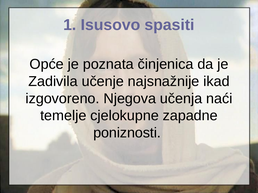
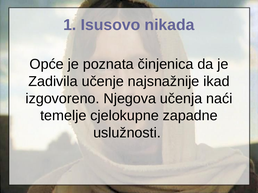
spasiti: spasiti -> nikada (170, 25)
poniznosti: poniznosti -> uslužnosti (127, 133)
